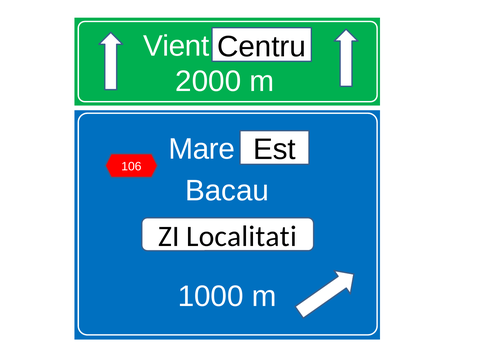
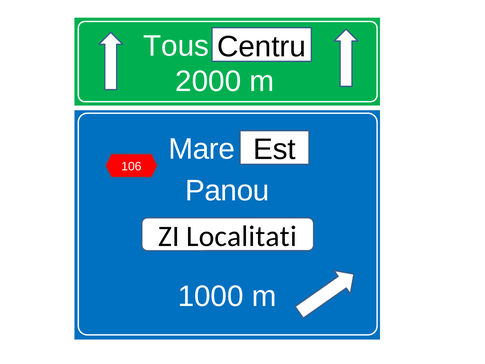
Vient: Vient -> Tous (176, 46)
Bacau: Bacau -> Panou (227, 191)
